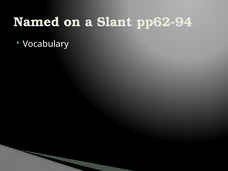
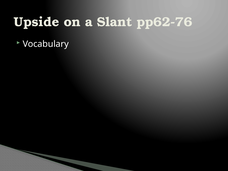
Named: Named -> Upside (36, 22)
pp62-94: pp62-94 -> pp62-76 (164, 22)
